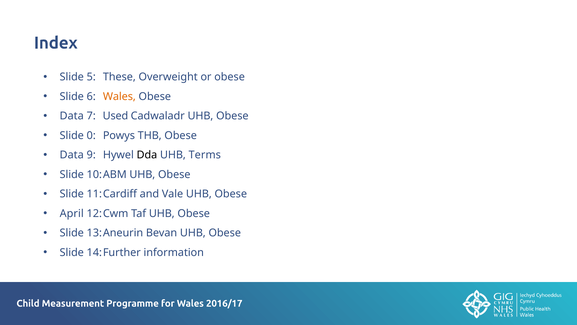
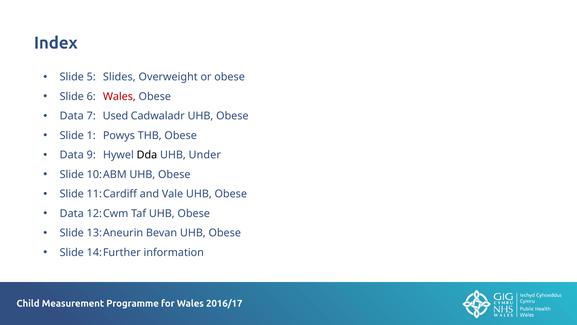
These: These -> Slides (119, 77)
Wales colour: orange -> red (119, 96)
0: 0 -> 1 (91, 135)
Terms: Terms -> Under (205, 155)
April: April -> Data (72, 213)
